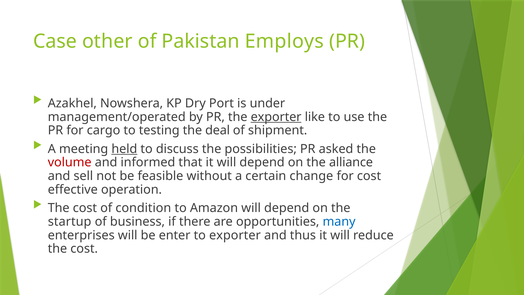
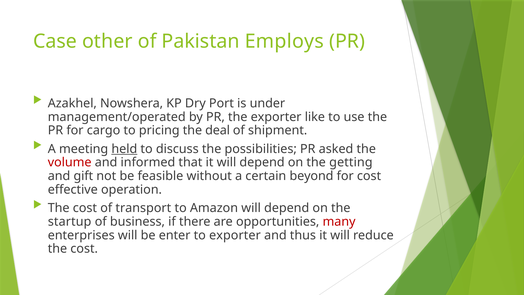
exporter underline: present -> none (276, 117)
testing: testing -> pricing (159, 130)
alliance: alliance -> getting (351, 162)
sell: sell -> gift (83, 176)
change: change -> beyond (311, 176)
condition: condition -> transport (143, 208)
many colour: blue -> red (339, 221)
